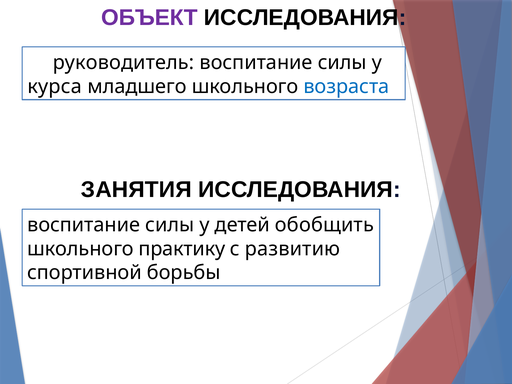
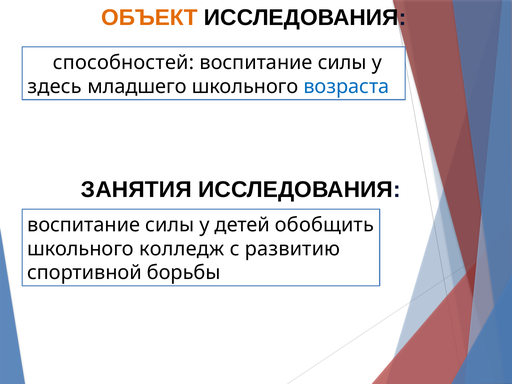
ОБЪЕКТ colour: purple -> orange (149, 18)
руководитель: руководитель -> способностей (123, 63)
курса: курса -> здесь (55, 87)
практику: практику -> колледж (182, 249)
